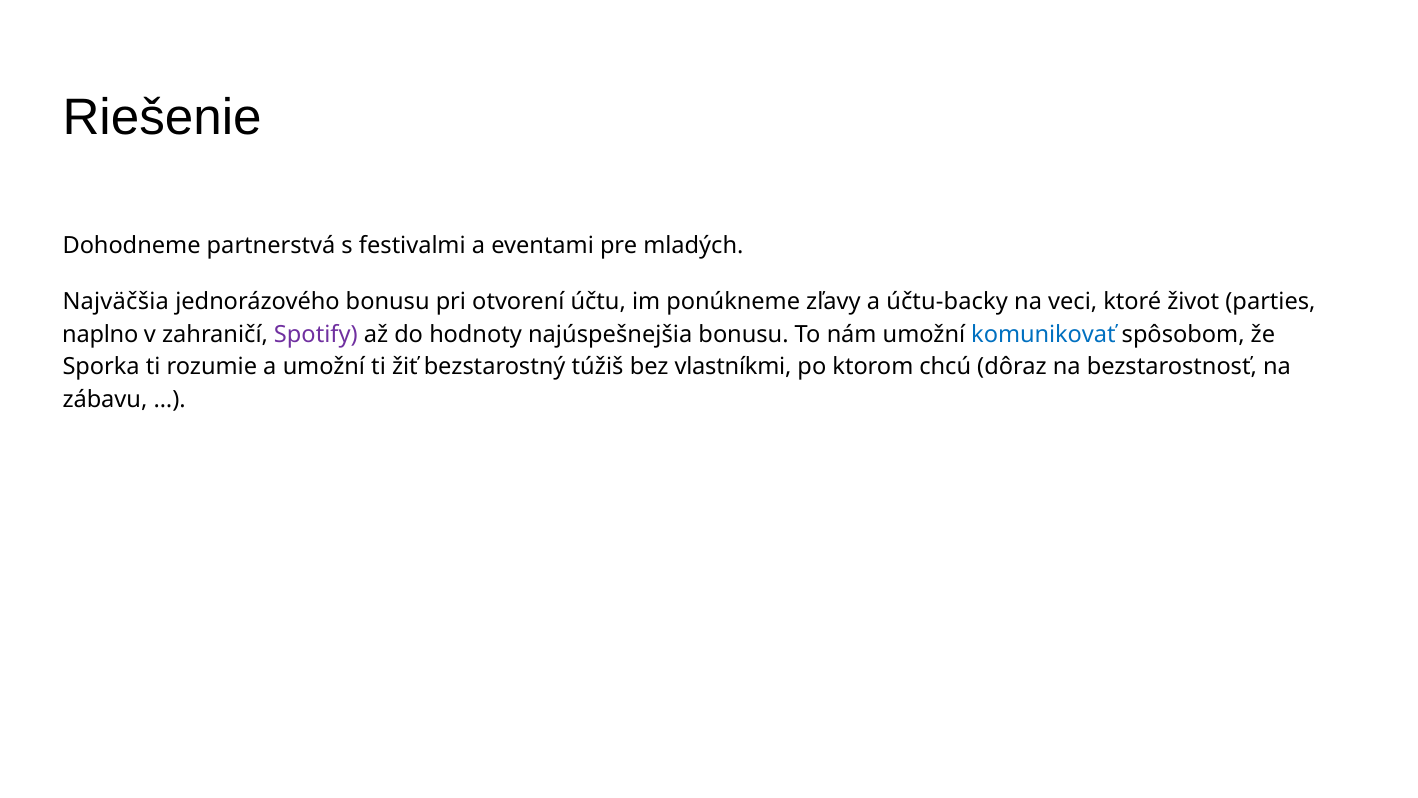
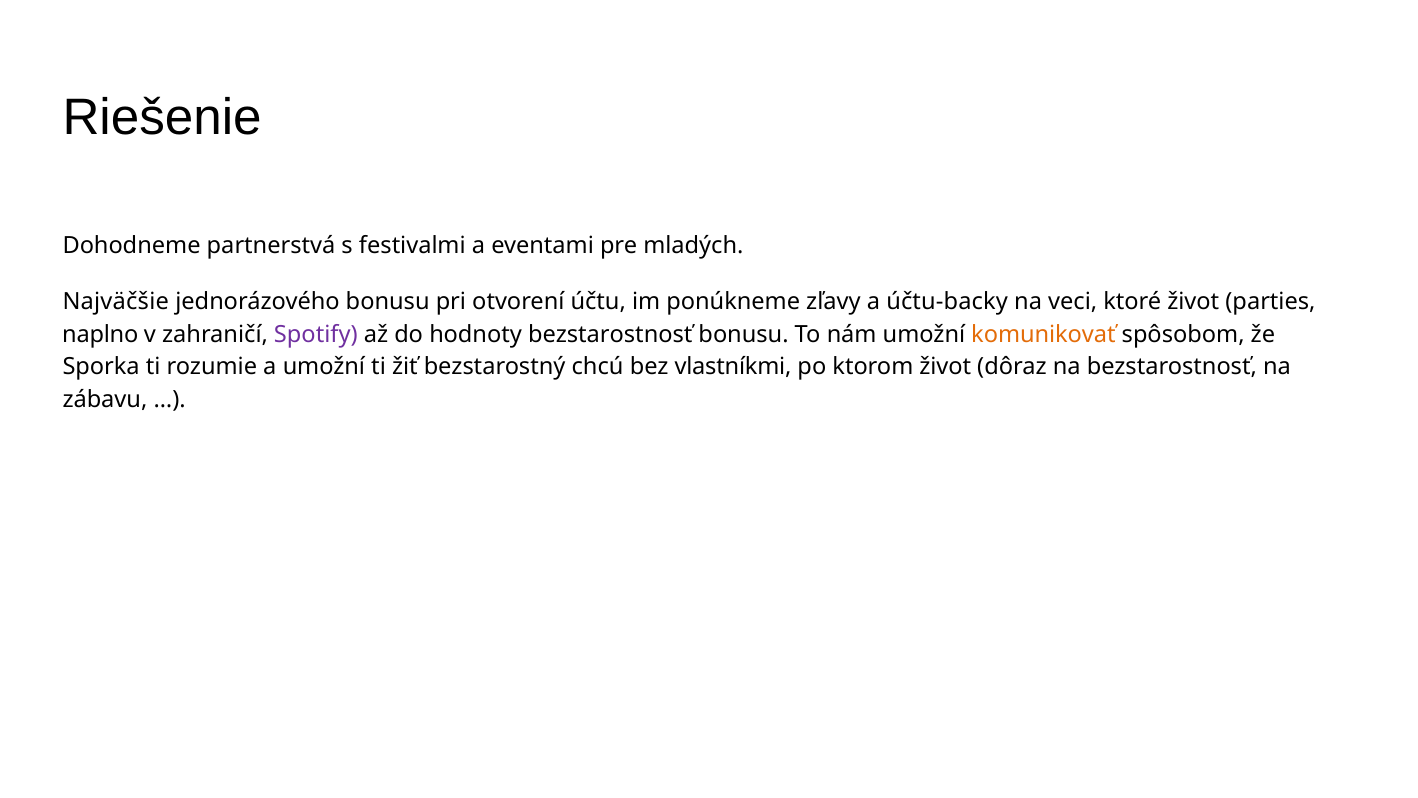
Najväčšia: Najväčšia -> Najväčšie (116, 302)
hodnoty najúspešnejšia: najúspešnejšia -> bezstarostnosť (610, 334)
komunikovať colour: blue -> orange (1043, 334)
túžiš: túžiš -> chcú (598, 367)
ktorom chcú: chcú -> život (945, 367)
